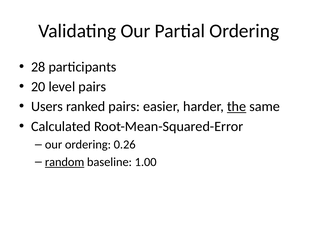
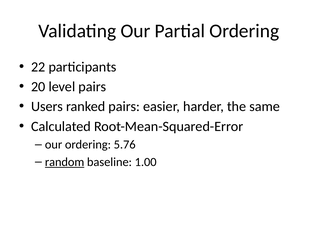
28: 28 -> 22 (38, 67)
the underline: present -> none (237, 106)
0.26: 0.26 -> 5.76 (125, 144)
